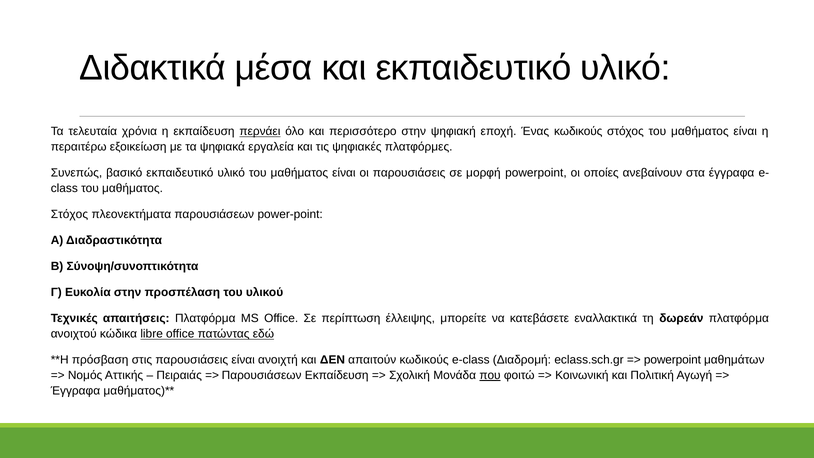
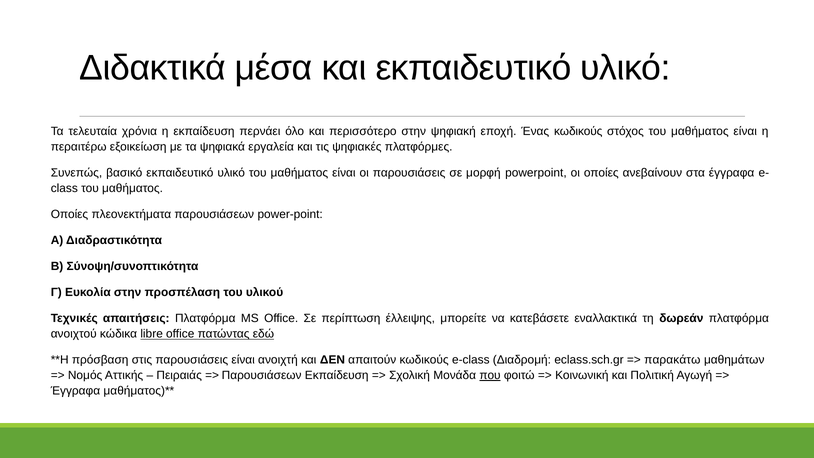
περνάει underline: present -> none (260, 131)
Στόχος: Στόχος -> Οποίες (69, 214)
powerpoint: powerpoint -> παρακάτω (672, 360)
